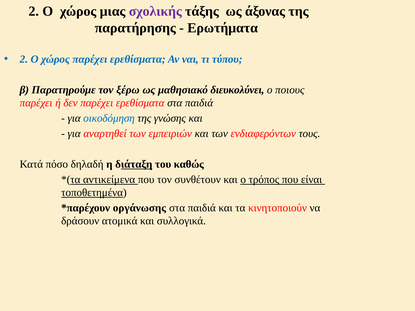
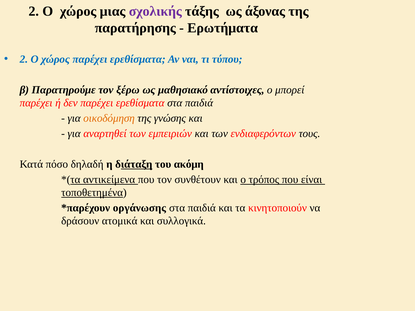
διευκολύνει: διευκολύνει -> αντίστοιχες (237, 90)
ποιους: ποιους -> μπορεί (290, 90)
οικοδόμηση colour: blue -> orange (109, 118)
καθώς: καθώς -> ακόμη (189, 164)
